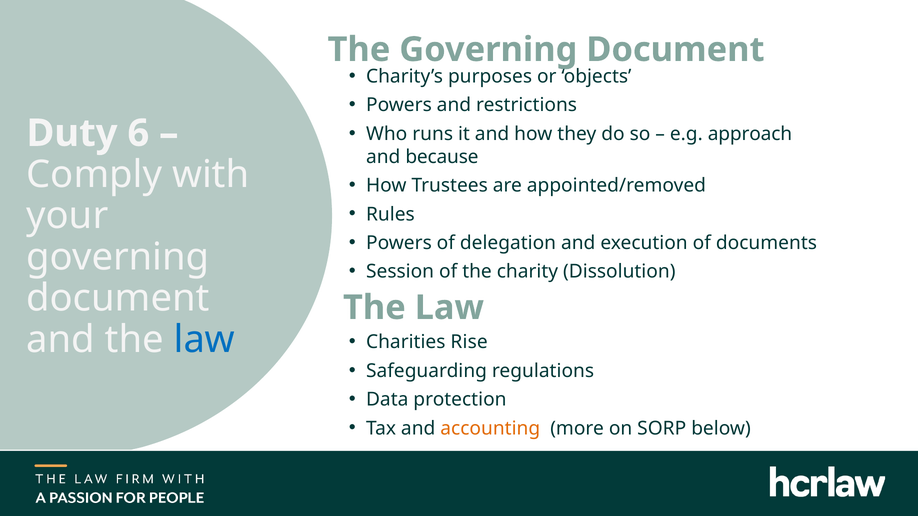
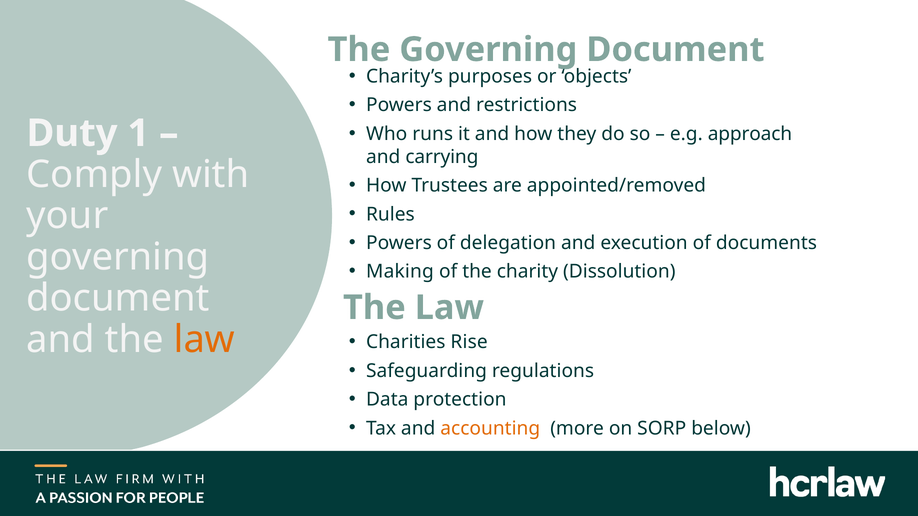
6: 6 -> 1 (138, 133)
because: because -> carrying (442, 157)
Session: Session -> Making (400, 272)
law colour: blue -> orange (204, 340)
